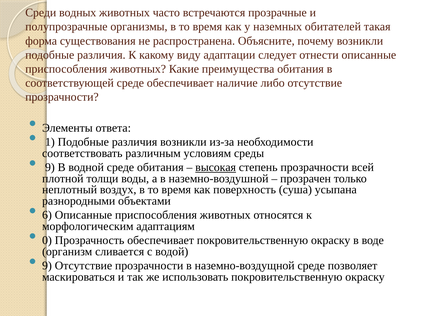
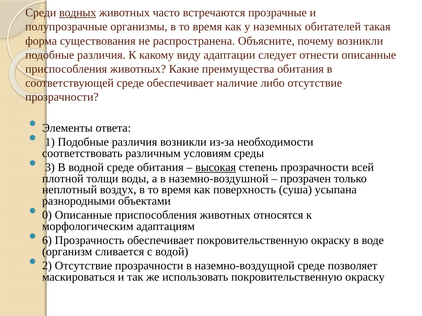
водных underline: none -> present (78, 13)
9: 9 -> 3 (50, 168)
6: 6 -> 0 (47, 215)
0: 0 -> 6 (47, 241)
9: 9 -> 2 (47, 266)
